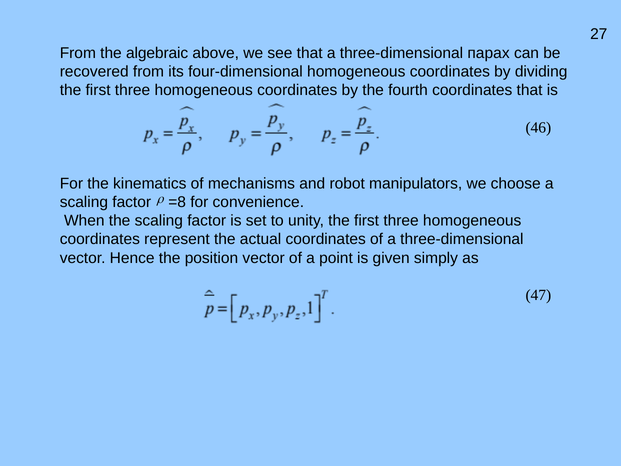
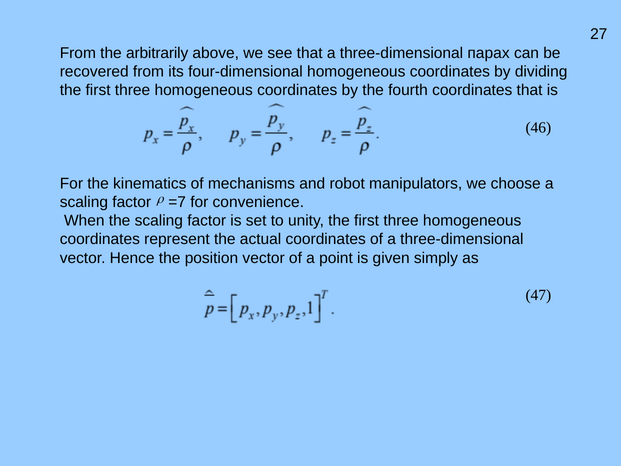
algebraic: algebraic -> arbitrarily (157, 53)
=8: =8 -> =7 (177, 202)
